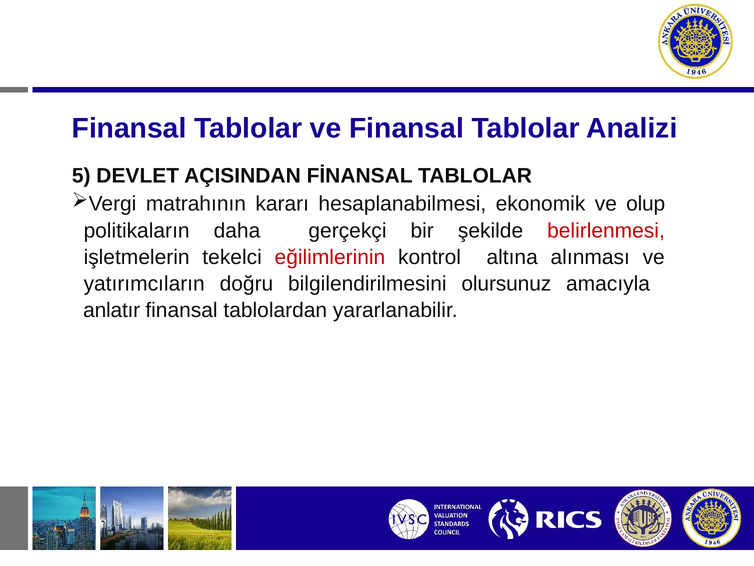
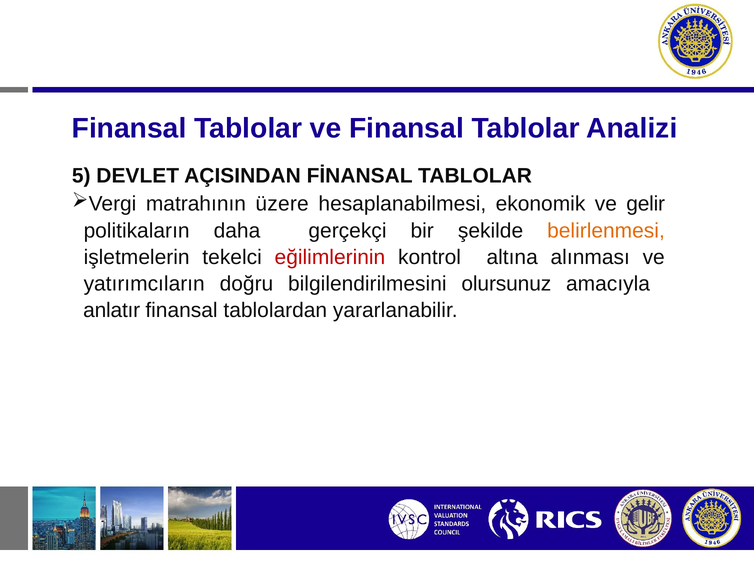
kararı: kararı -> üzere (282, 204)
olup: olup -> gelir (646, 204)
belirlenmesi colour: red -> orange (606, 230)
